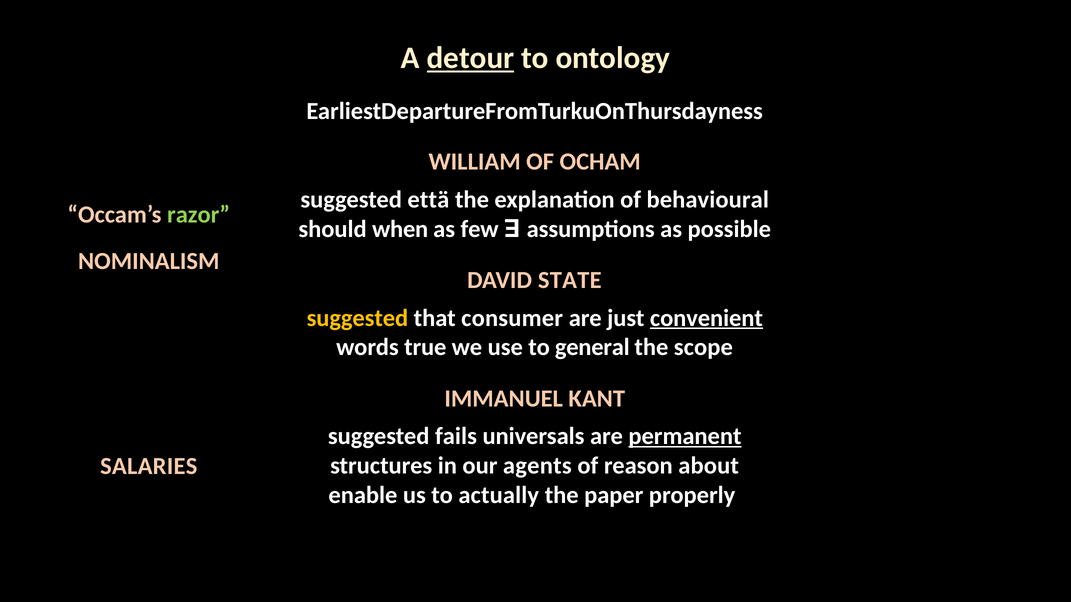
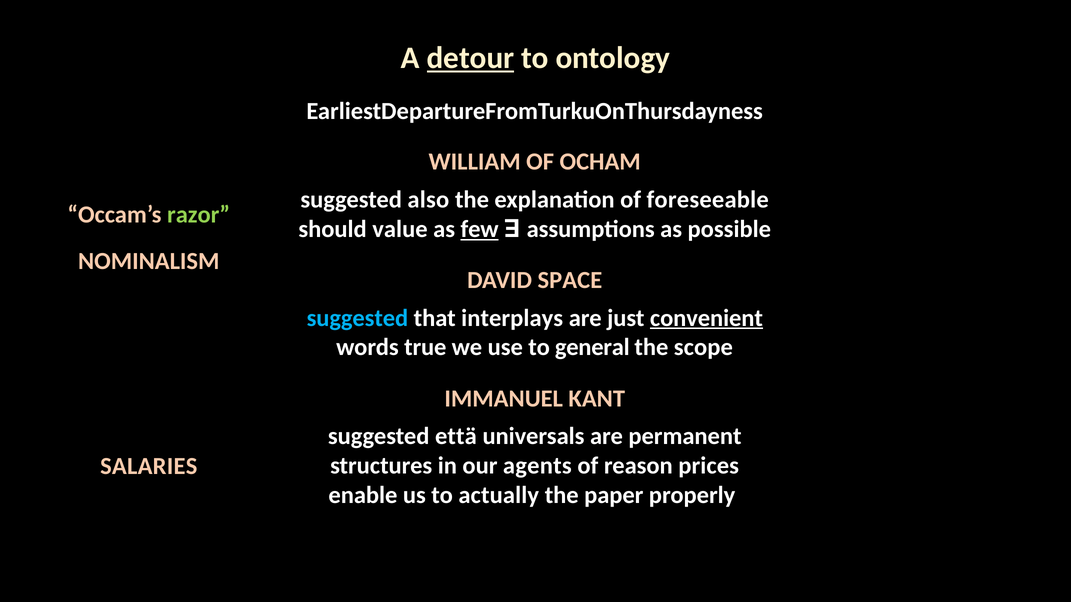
että: että -> also (428, 200)
behavioural: behavioural -> foreseeable (708, 200)
when: when -> value (400, 229)
few underline: none -> present (480, 229)
STATE: STATE -> SPACE (570, 280)
suggested colour: yellow -> light blue (357, 318)
consumer: consumer -> interplays (512, 318)
fails: fails -> että (456, 437)
permanent underline: present -> none (685, 437)
about: about -> prices (709, 466)
